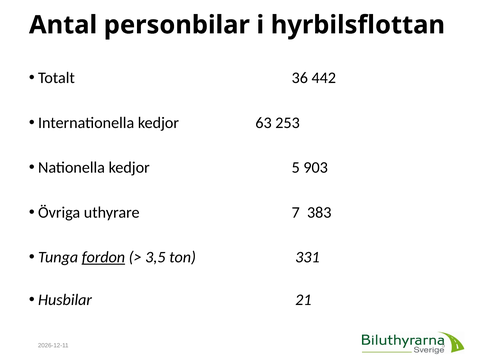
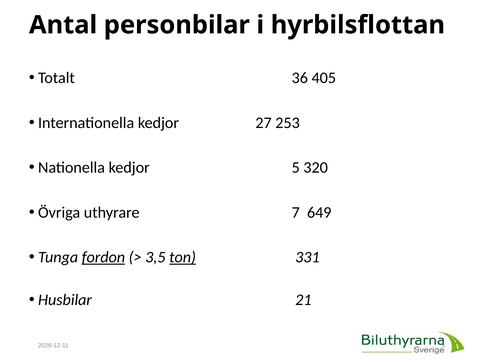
442: 442 -> 405 (324, 78)
63: 63 -> 27 (264, 123)
903: 903 -> 320 (316, 168)
383: 383 -> 649 (319, 213)
ton underline: none -> present (183, 257)
